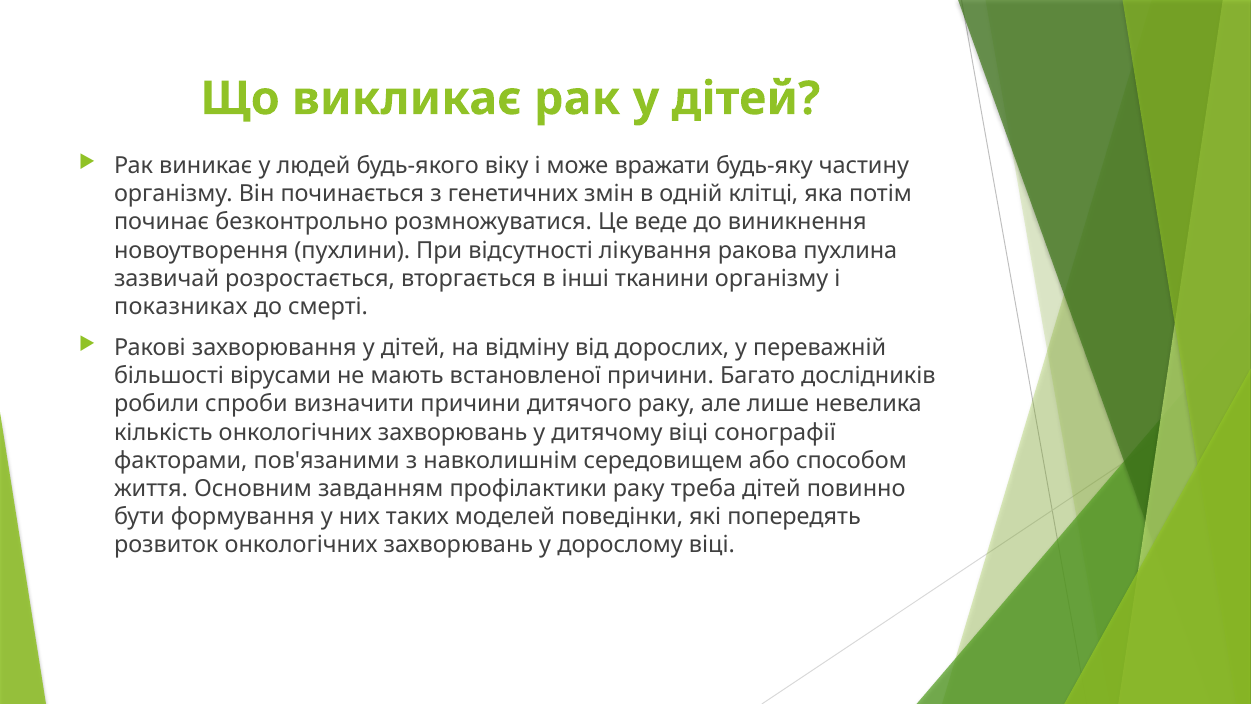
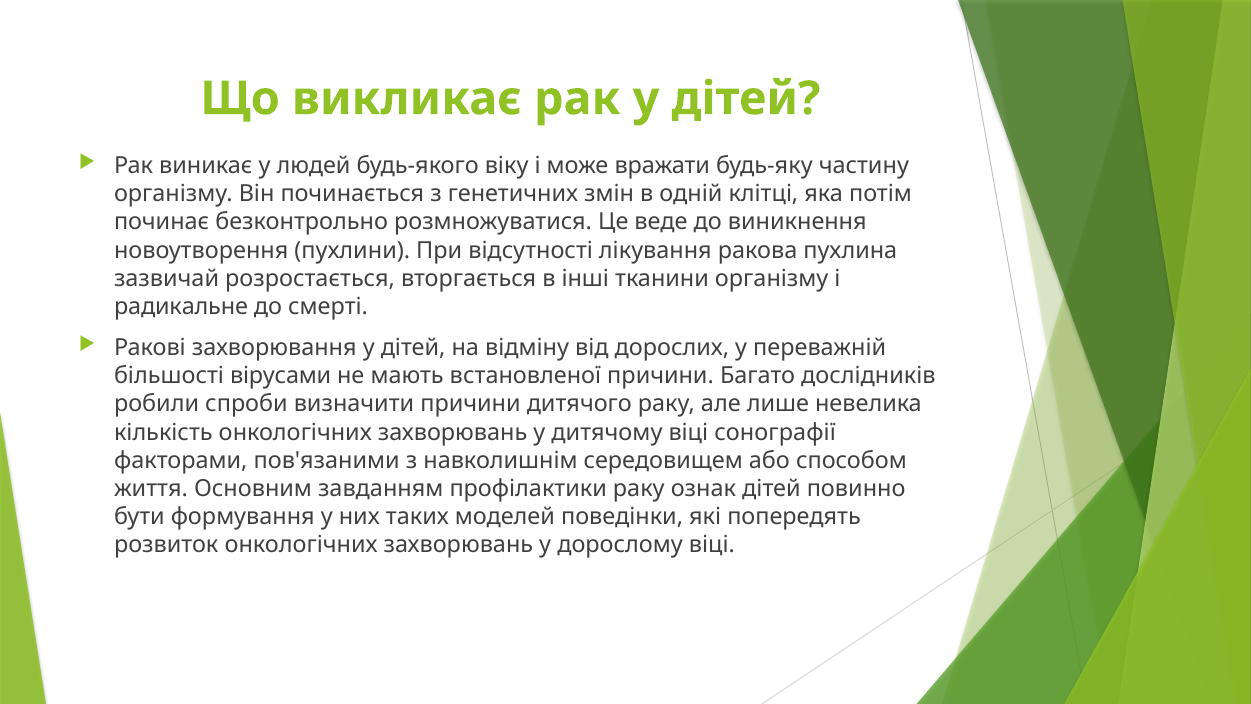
показниках: показниках -> радикальне (181, 306)
треба: треба -> ознак (703, 488)
